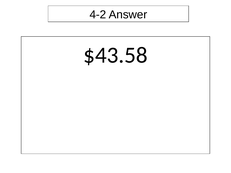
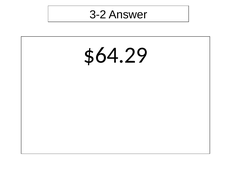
4-2: 4-2 -> 3-2 (98, 15)
$43.58: $43.58 -> $64.29 (115, 55)
